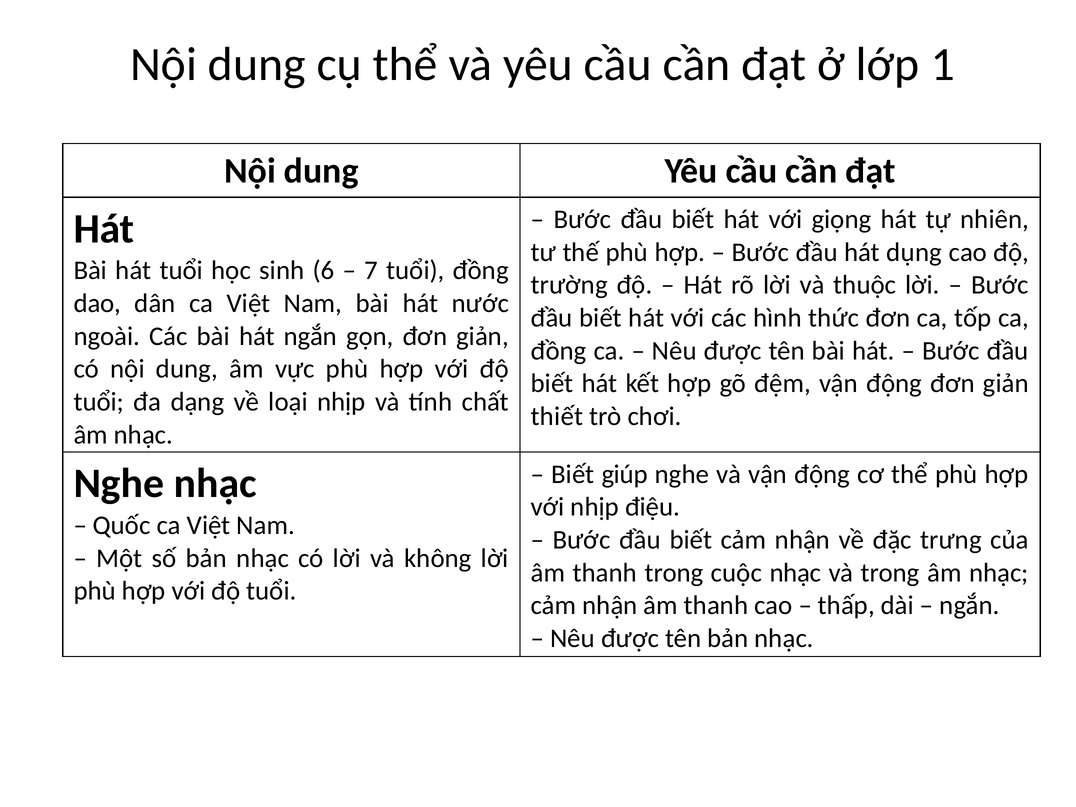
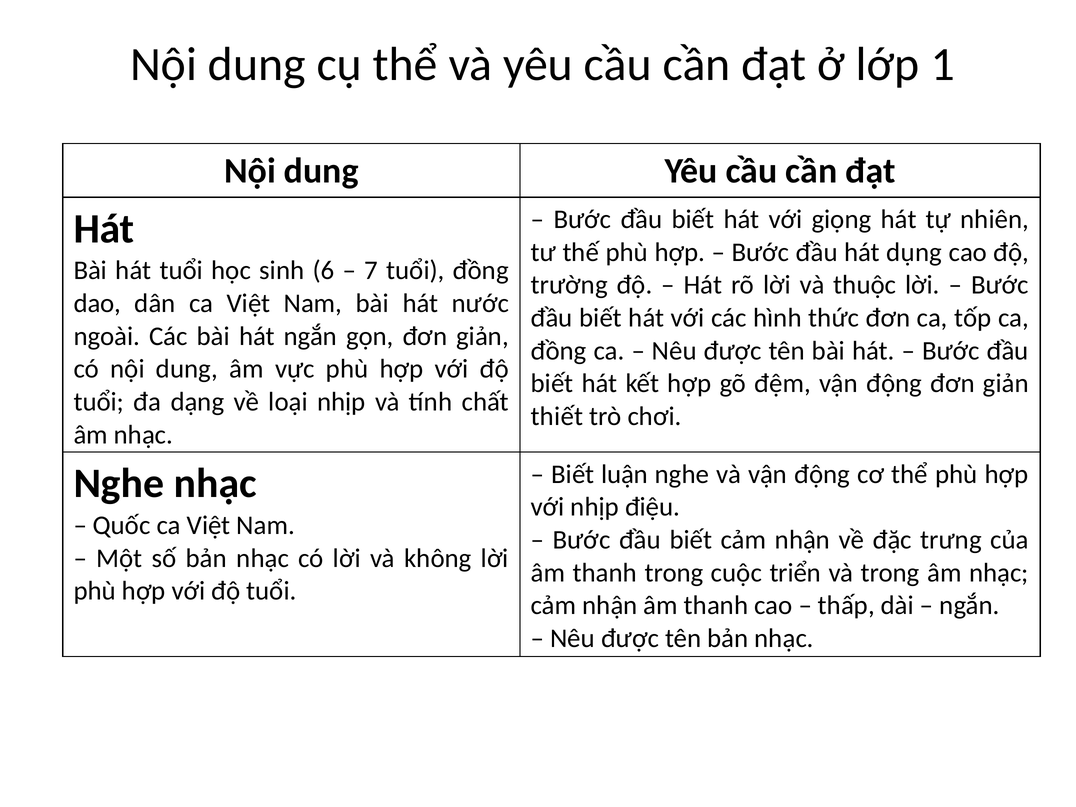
giúp: giúp -> luận (625, 474)
cuộc nhạc: nhạc -> triển (795, 573)
